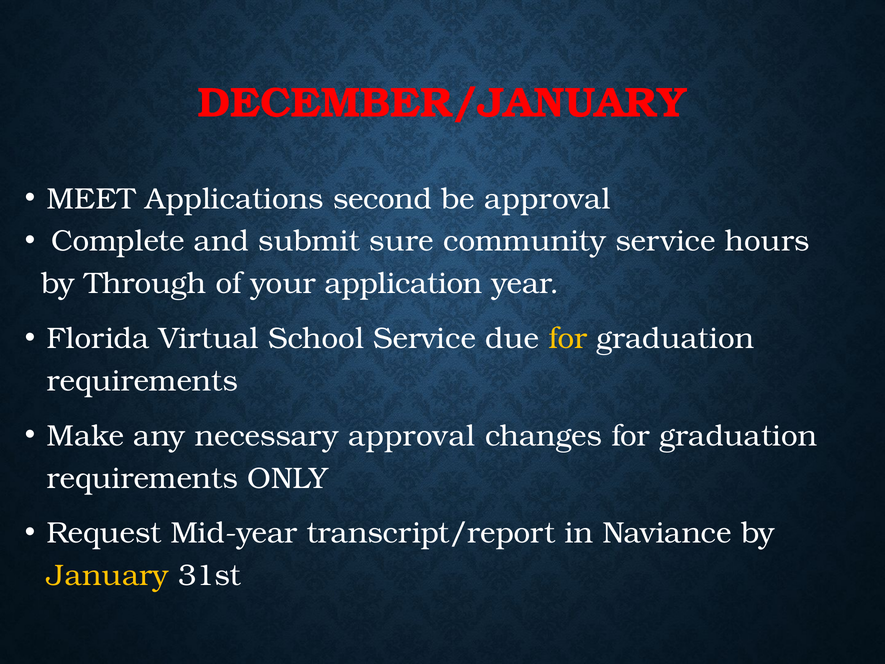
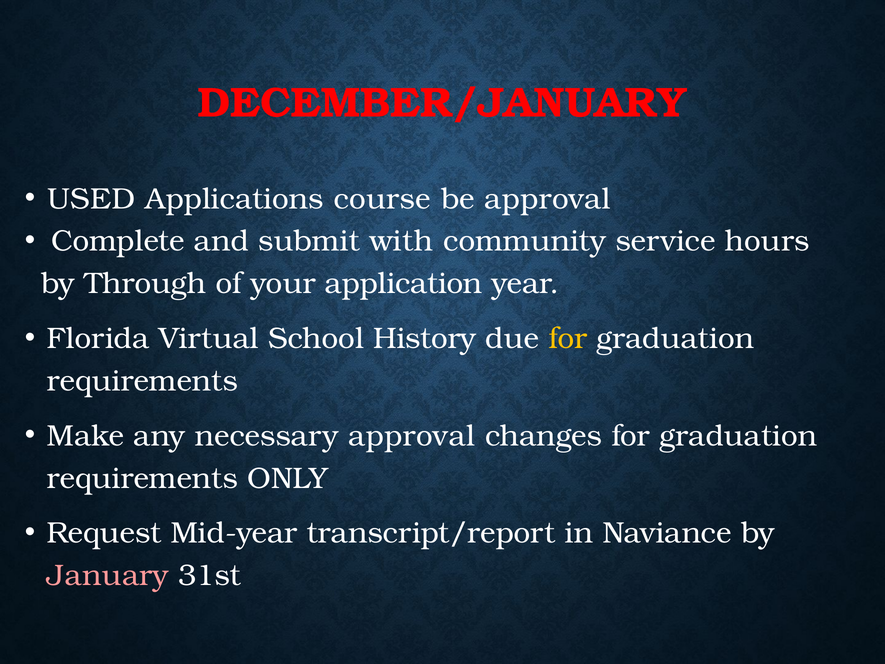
MEET: MEET -> USED (91, 199)
second: second -> course (382, 199)
sure: sure -> with (401, 241)
School Service: Service -> History (425, 338)
January colour: yellow -> pink (108, 575)
